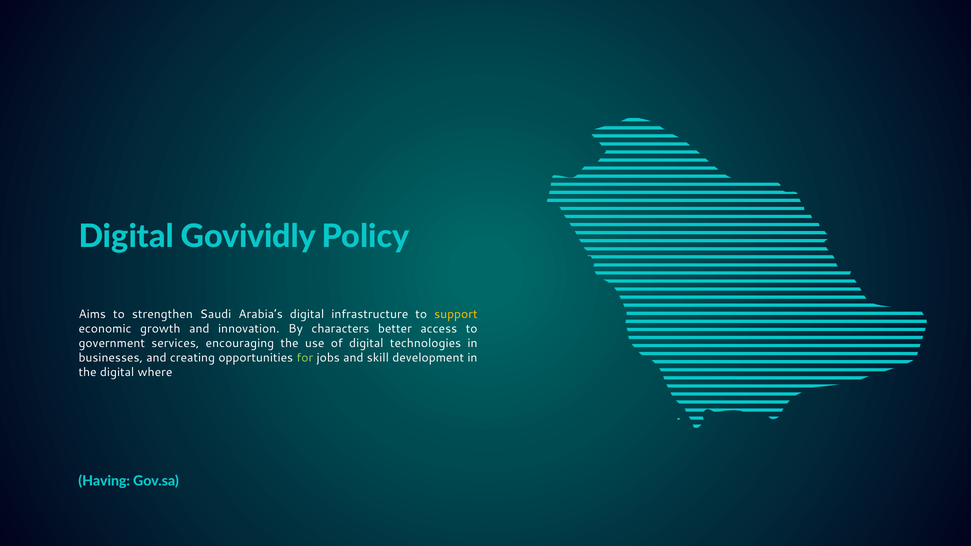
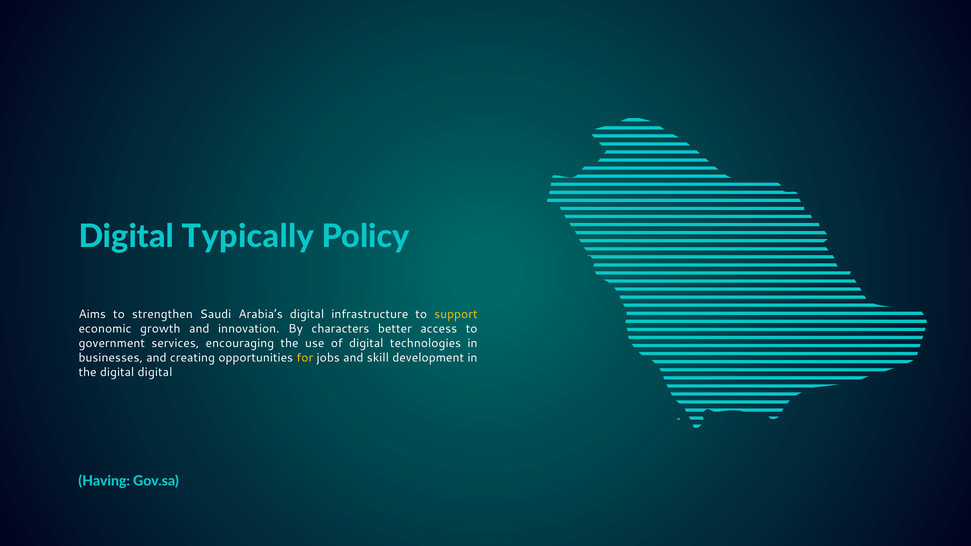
Govividly: Govividly -> Typically (248, 237)
for colour: light green -> yellow (305, 358)
the digital where: where -> digital (155, 373)
